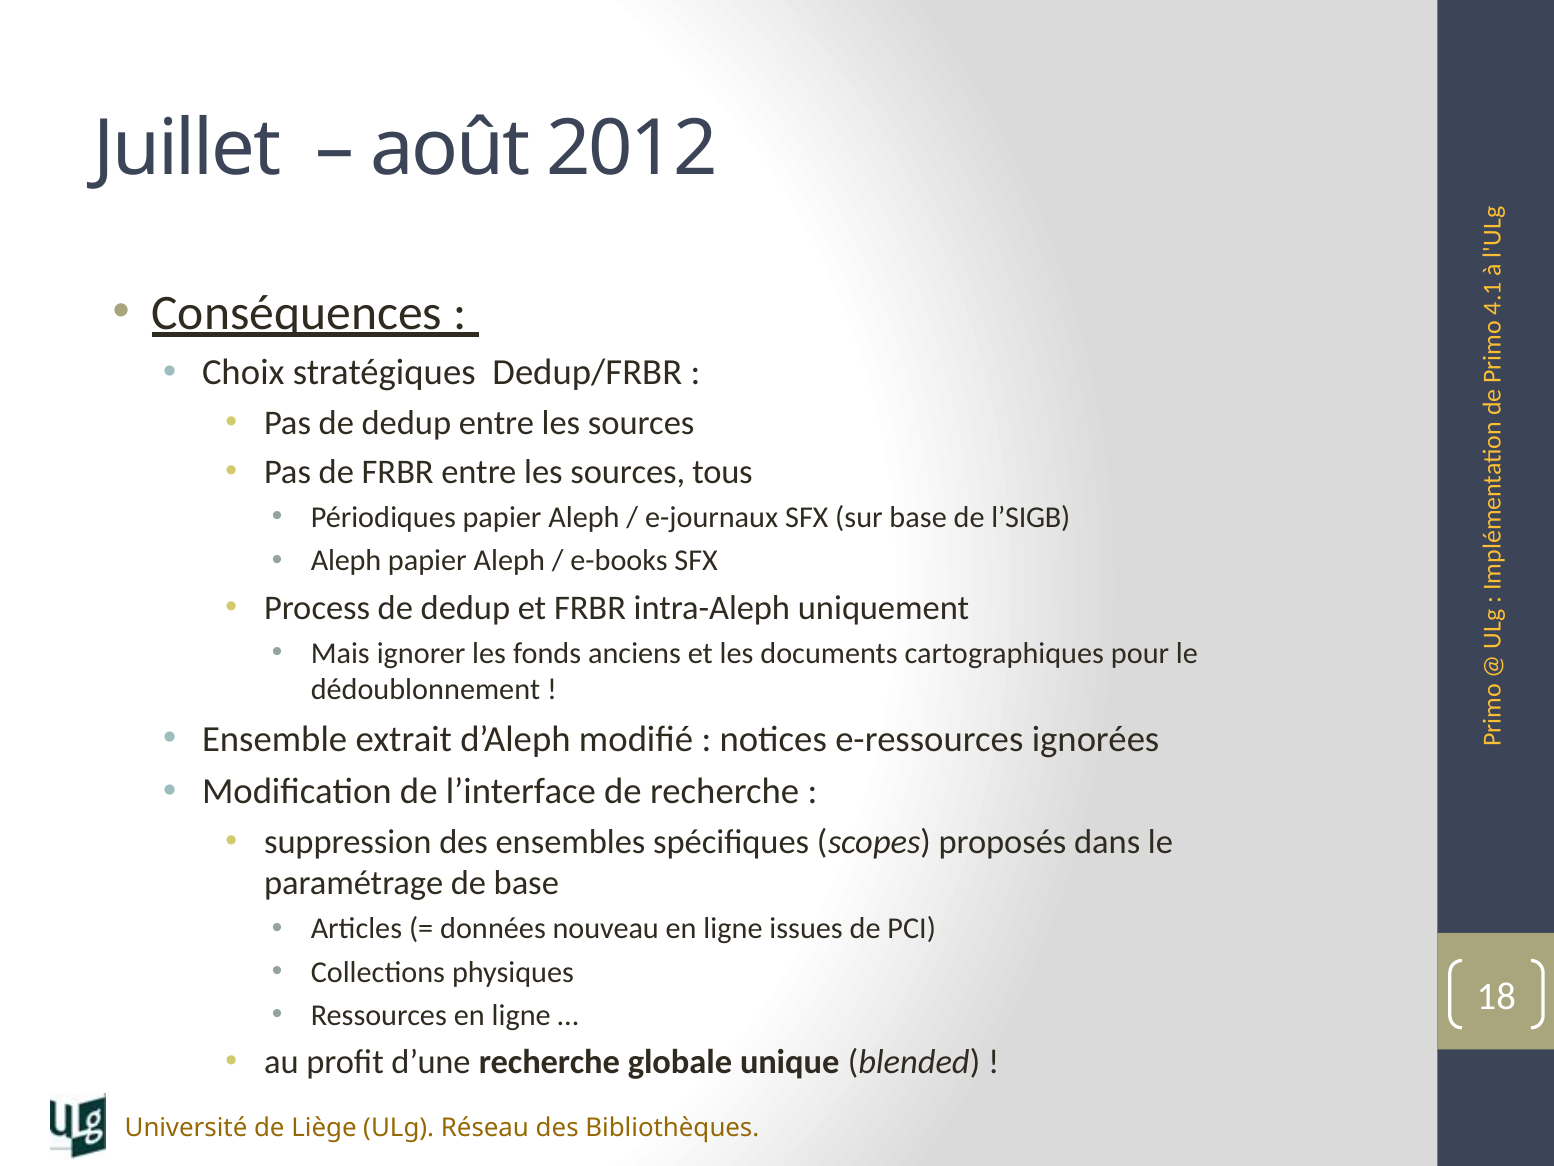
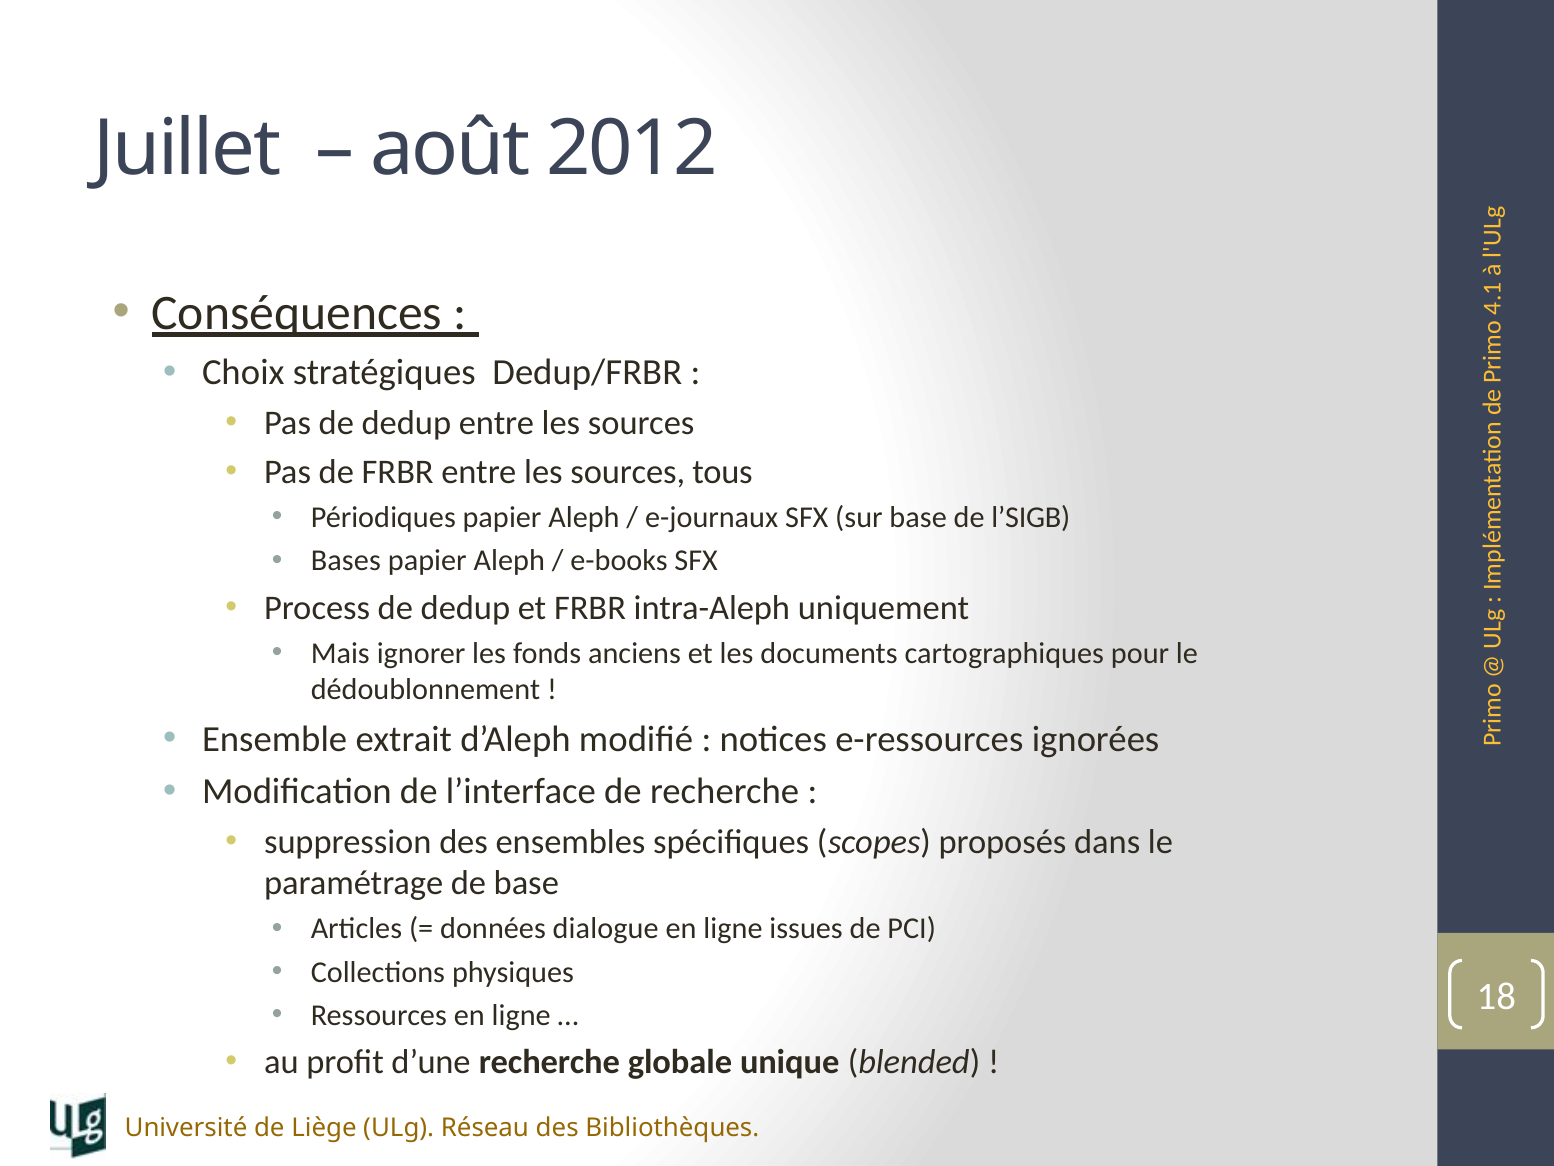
Aleph: Aleph -> Bases (346, 561)
nouveau: nouveau -> dialogue (606, 928)
